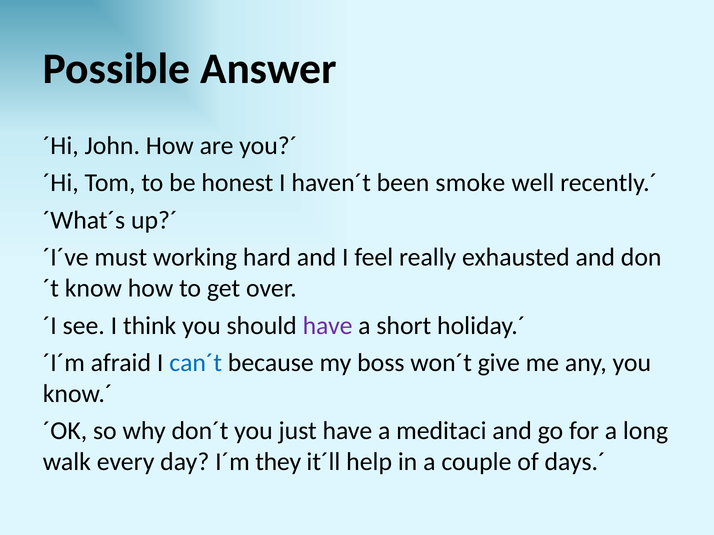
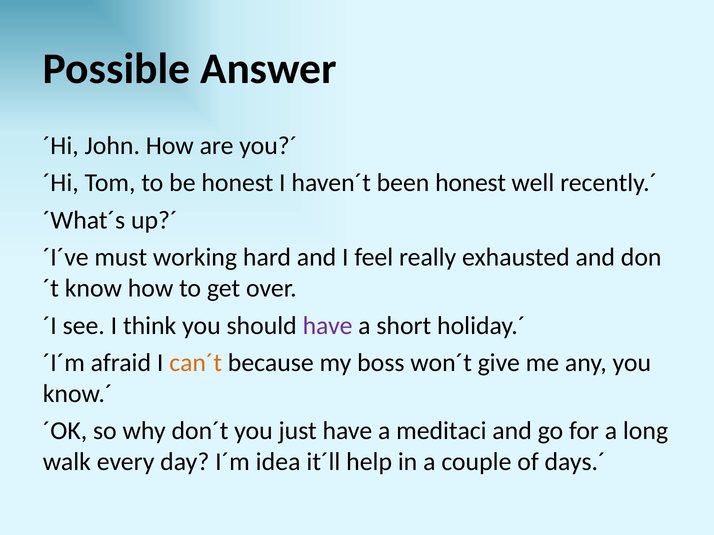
been smoke: smoke -> honest (471, 183)
can´t colour: blue -> orange (196, 363)
they: they -> idea (278, 462)
